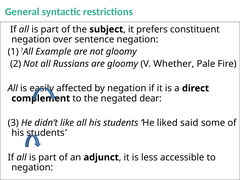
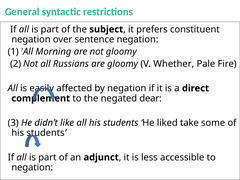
Example: Example -> Morning (53, 52)
said: said -> take (189, 123)
